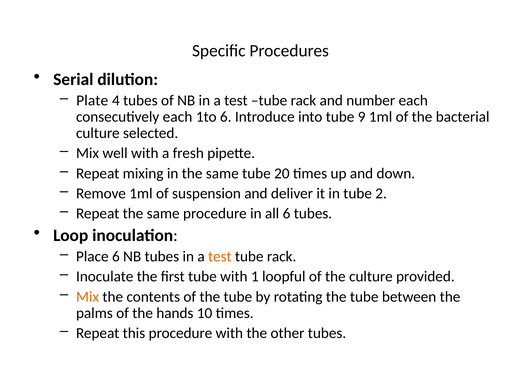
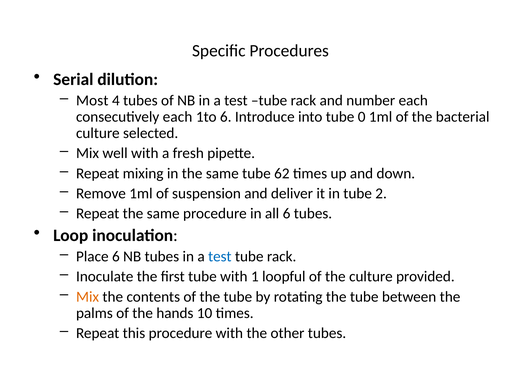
Plate: Plate -> Most (92, 100)
9: 9 -> 0 (362, 117)
20: 20 -> 62 (282, 173)
test colour: orange -> blue (220, 256)
